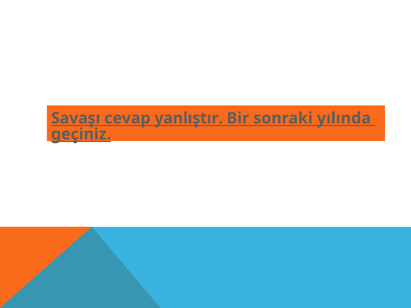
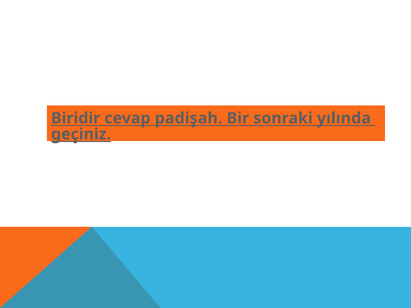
Savaşı: Savaşı -> Biridir (76, 118)
yanlıştır: yanlıştır -> padişah (189, 118)
